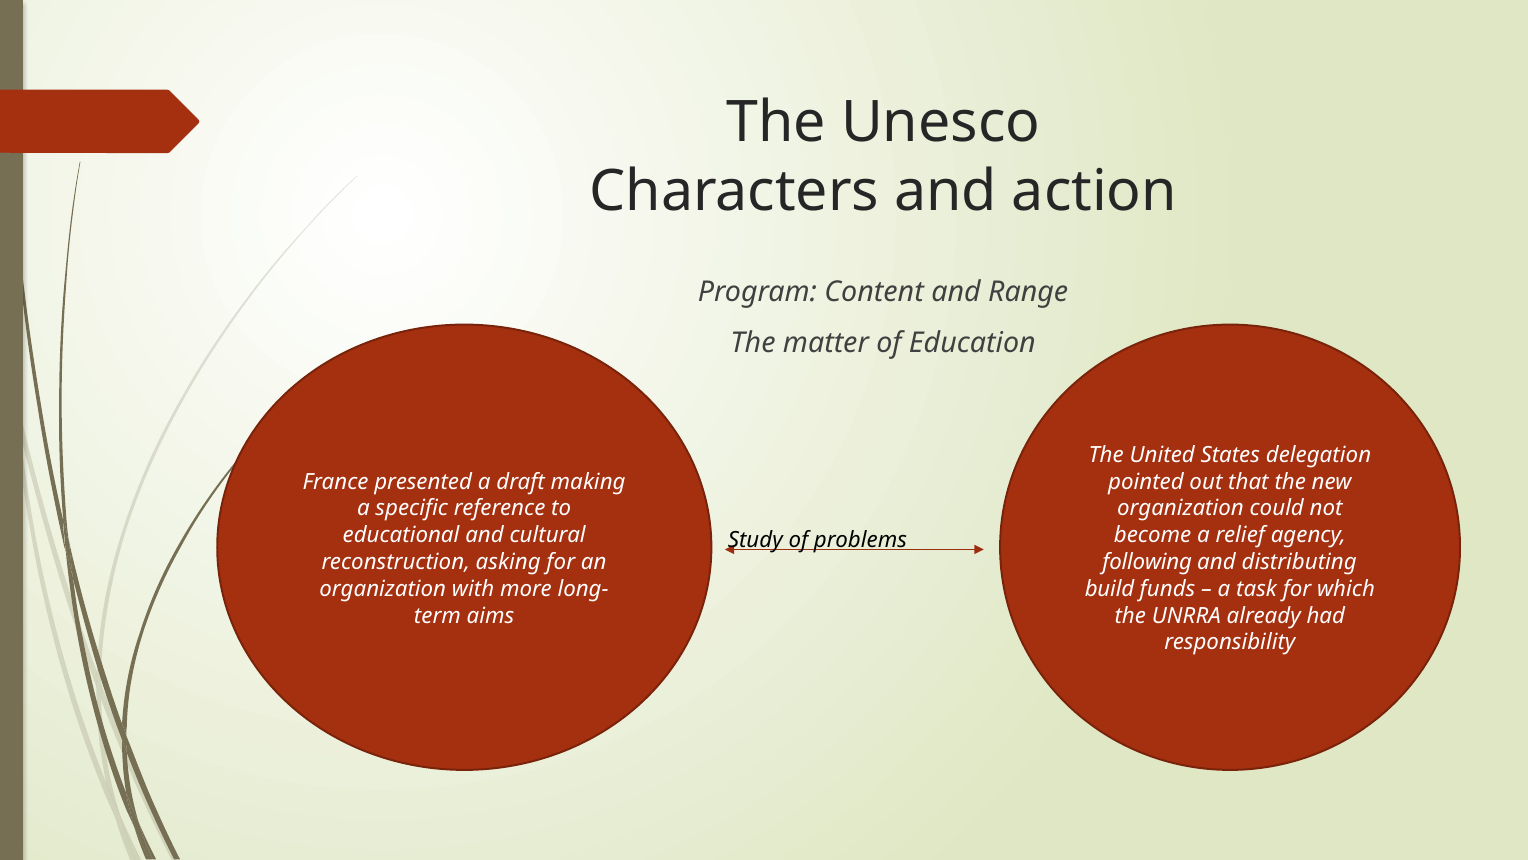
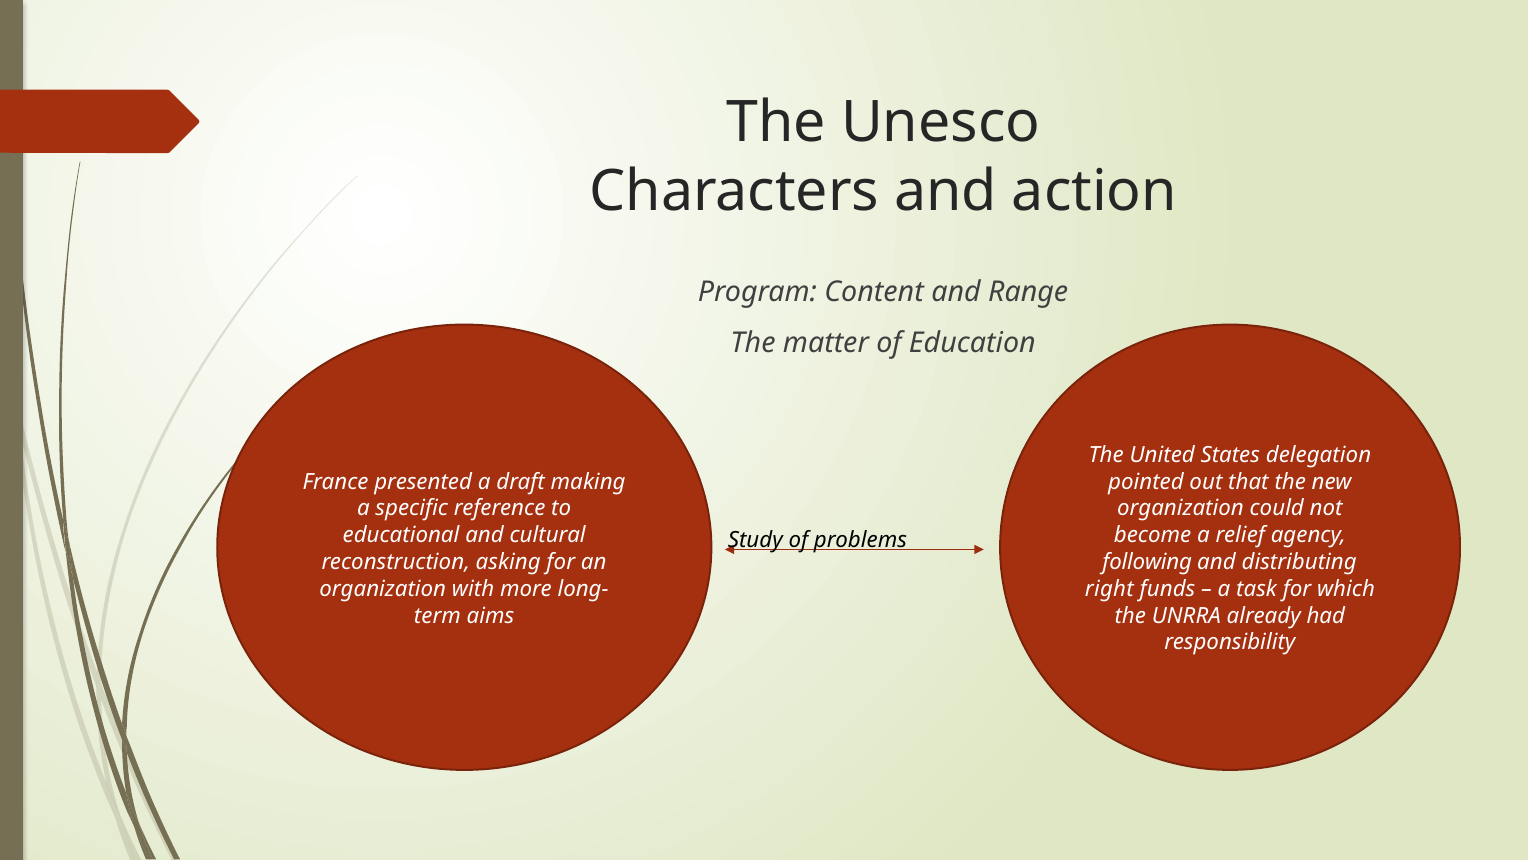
build: build -> right (1109, 589)
